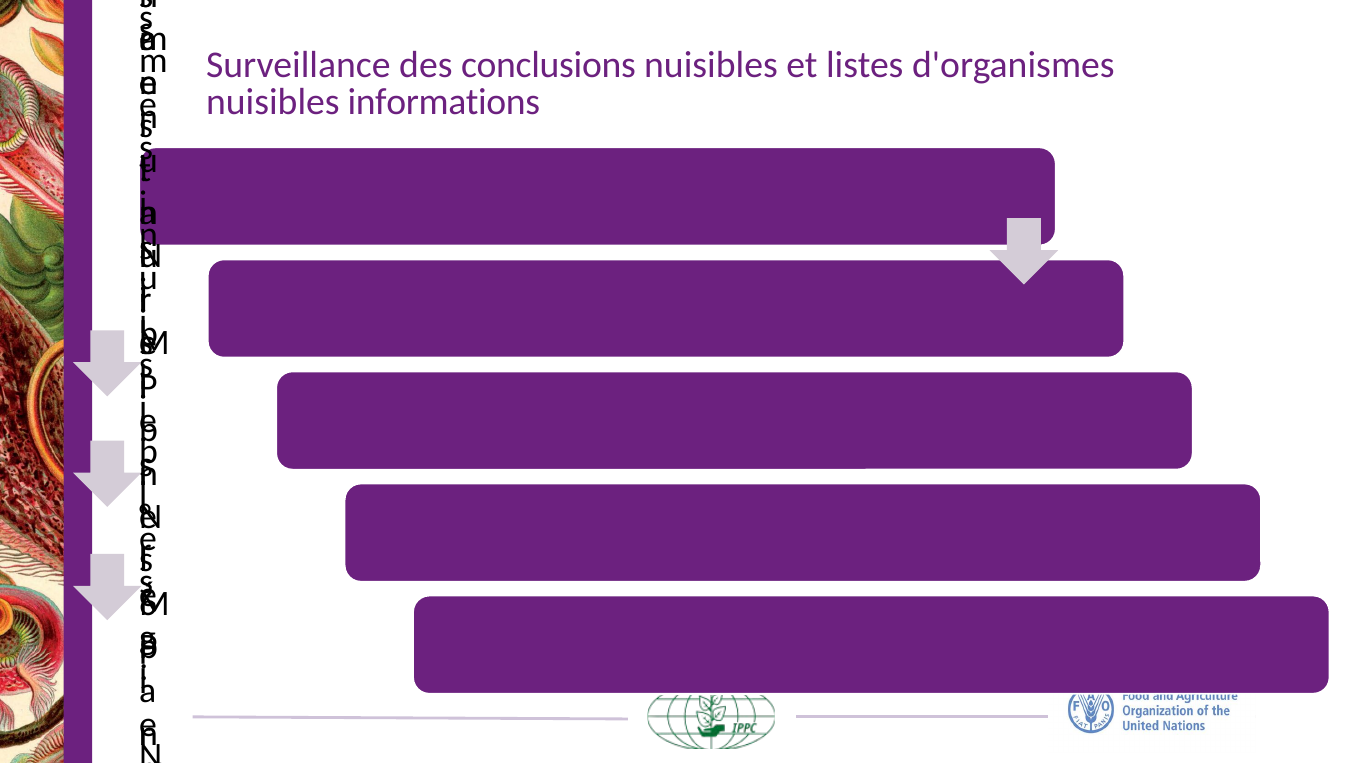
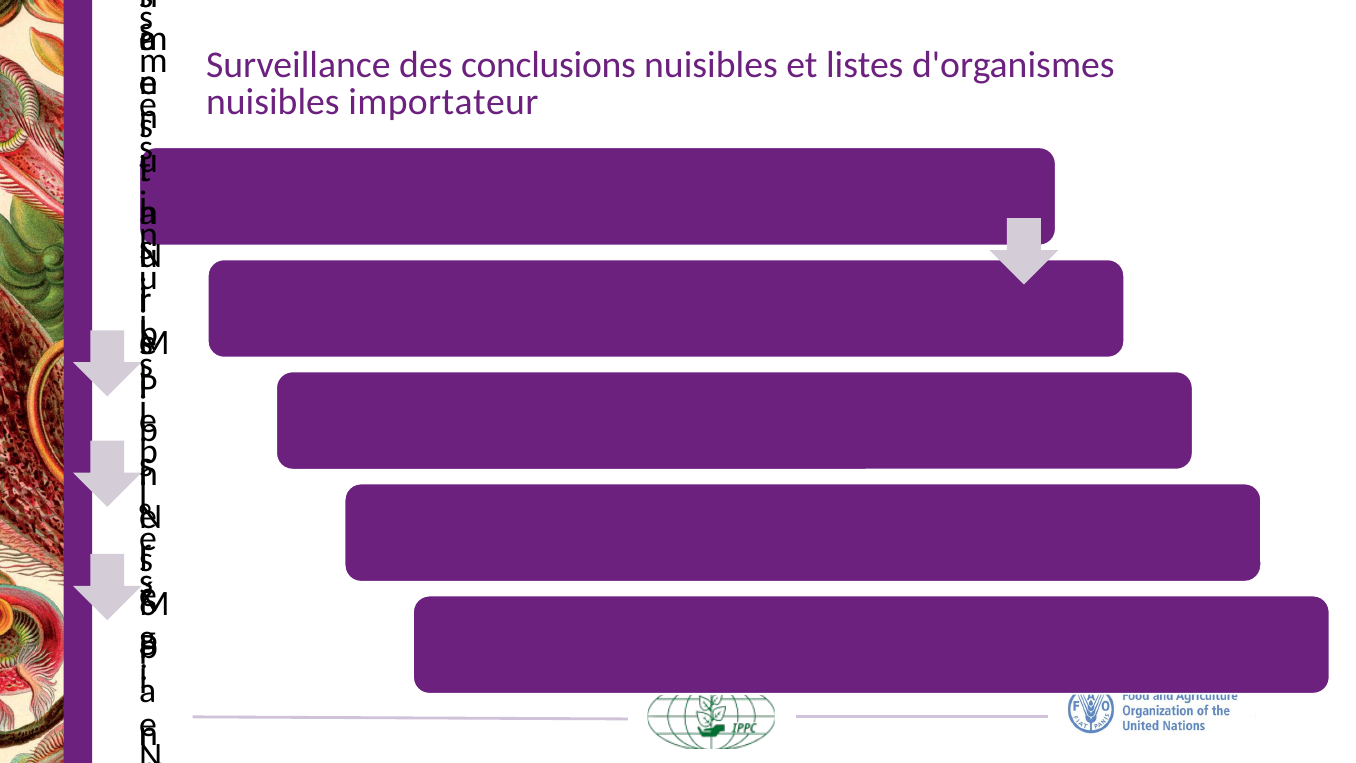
informations: informations -> importateur (443, 102)
